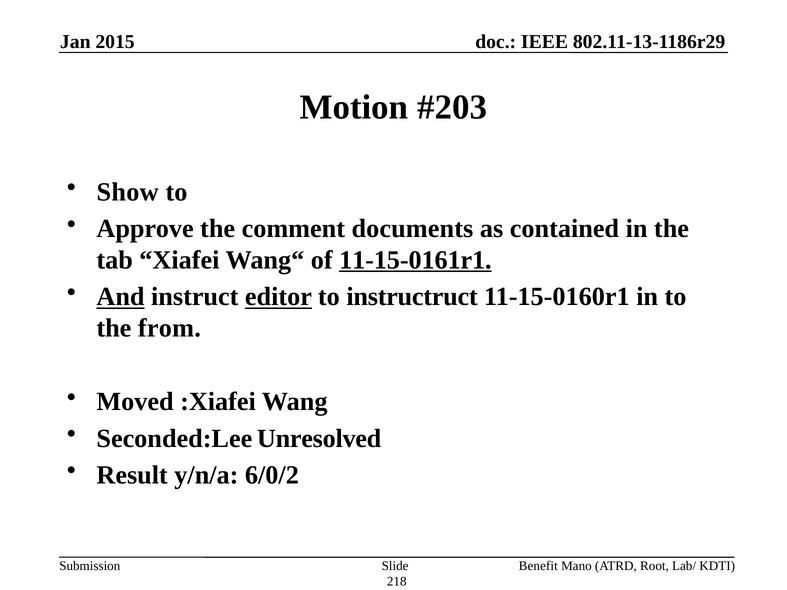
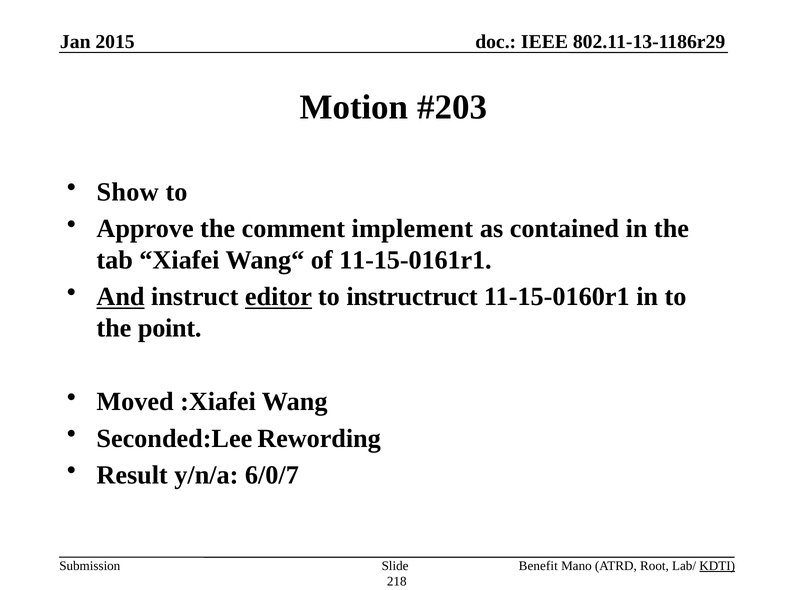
documents: documents -> implement (412, 229)
11-15-0161r1 underline: present -> none (415, 260)
from: from -> point (170, 328)
Unresolved: Unresolved -> Rewording (319, 439)
6/0/2: 6/0/2 -> 6/0/7 (272, 475)
KDTI underline: none -> present (717, 566)
